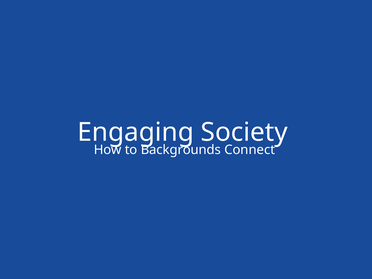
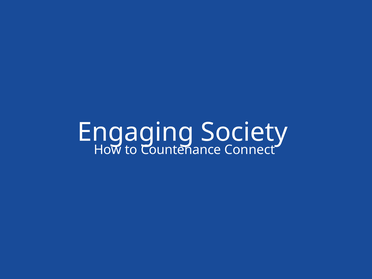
Backgrounds: Backgrounds -> Countenance (181, 150)
